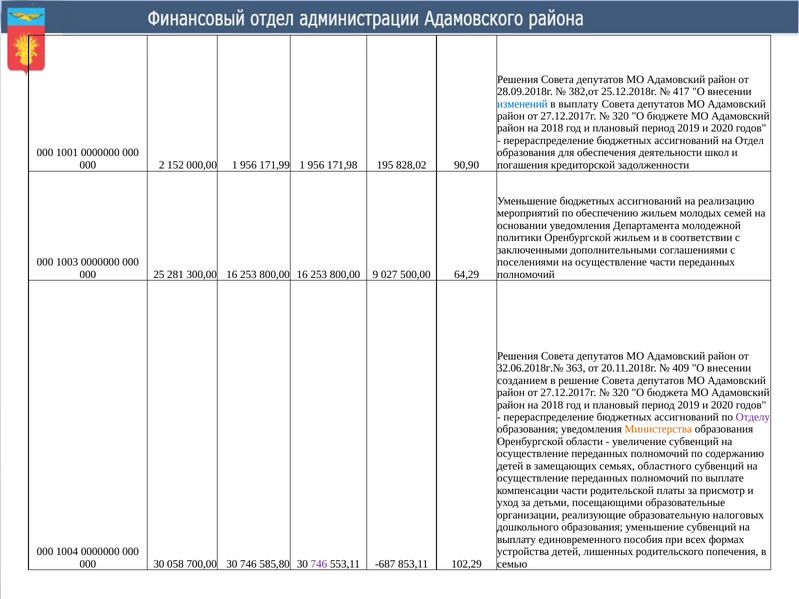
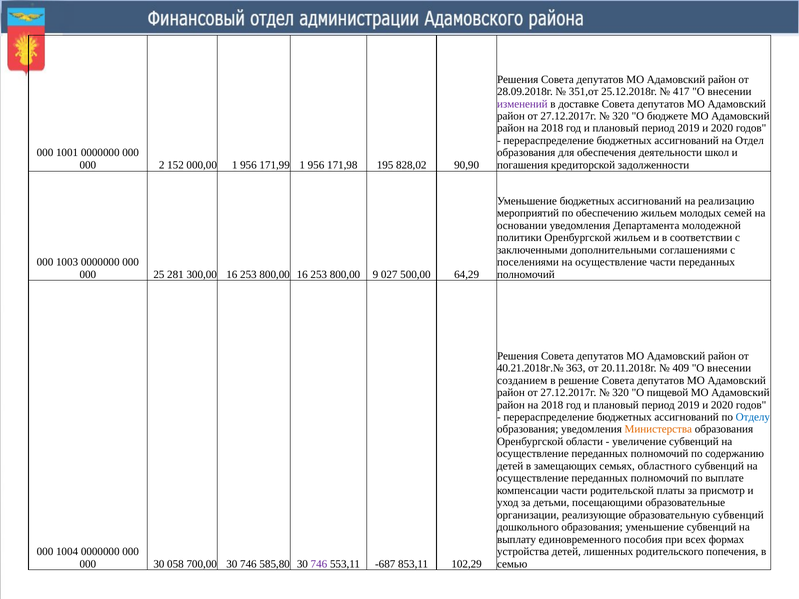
382,от: 382,от -> 351,от (584, 92)
изменений colour: blue -> purple (522, 104)
в выплату: выплату -> доставке (579, 104)
32.06.2018г.№: 32.06.2018г.№ -> 40.21.2018г.№ (530, 368)
бюджета: бюджета -> пищевой (668, 393)
Отделу colour: purple -> blue (753, 417)
образовательную налоговых: налоговых -> субвенций (738, 515)
